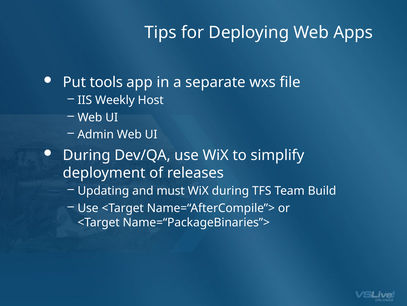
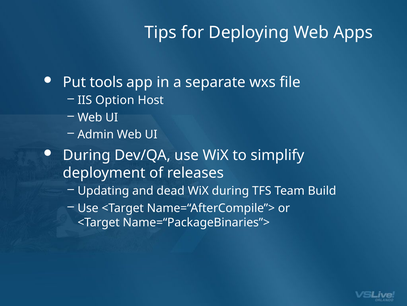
Weekly: Weekly -> Option (115, 100)
must: must -> dead (171, 190)
